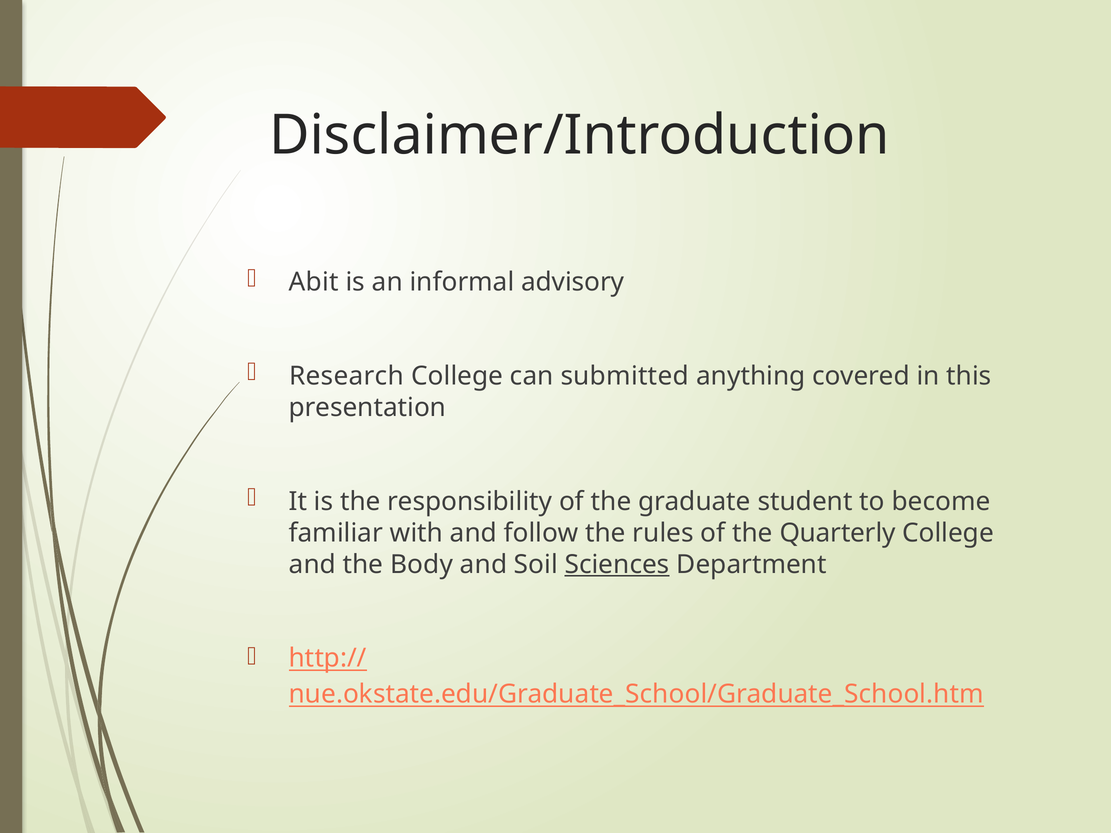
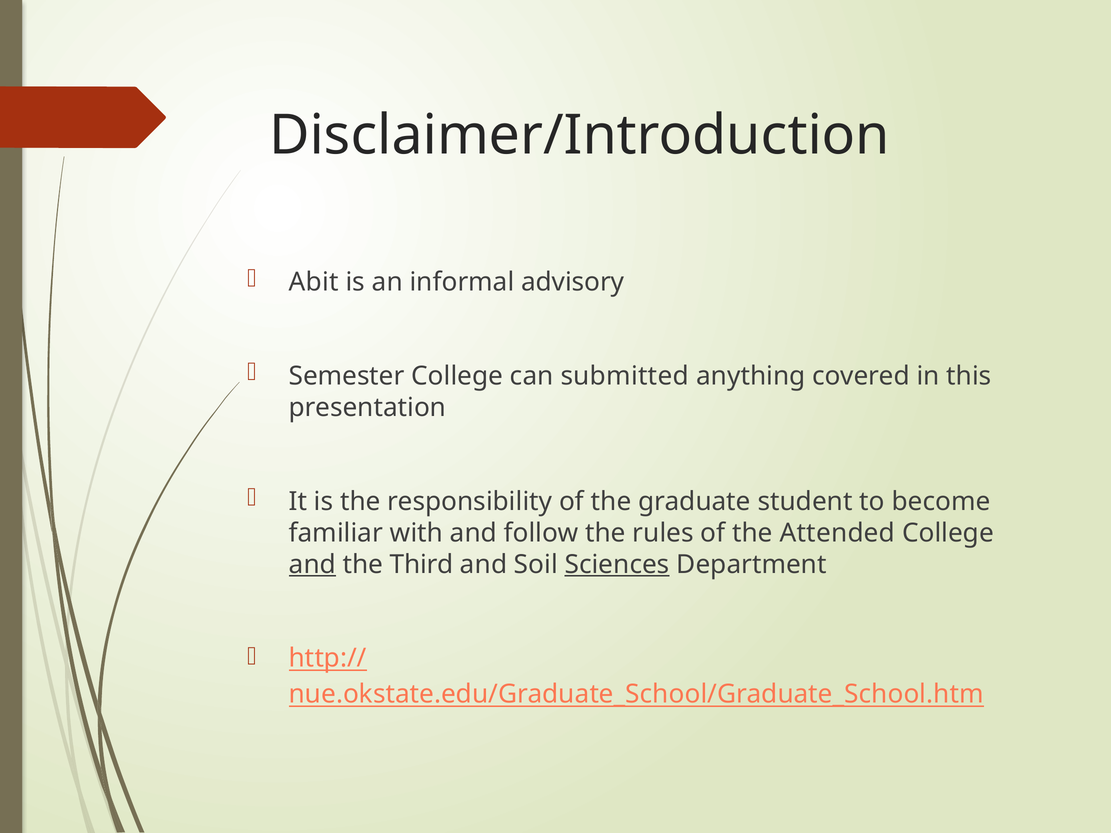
Research: Research -> Semester (347, 376)
Quarterly: Quarterly -> Attended (837, 533)
and underline: none -> present (312, 565)
Body: Body -> Third (422, 565)
